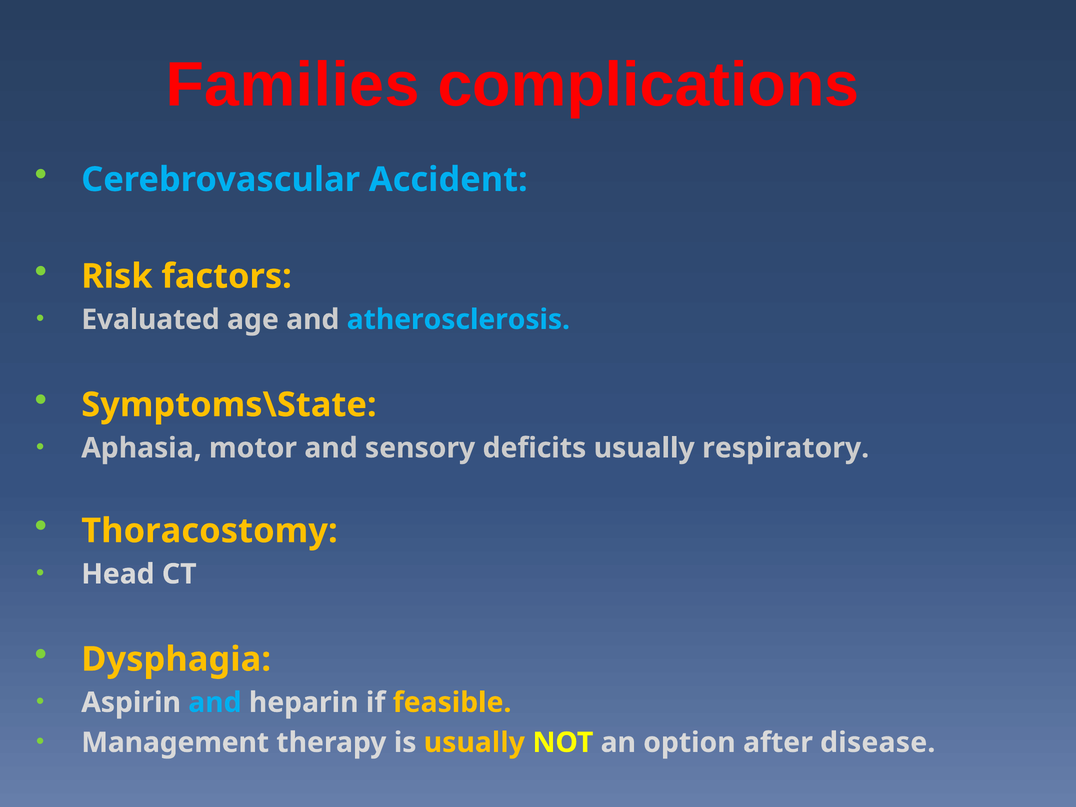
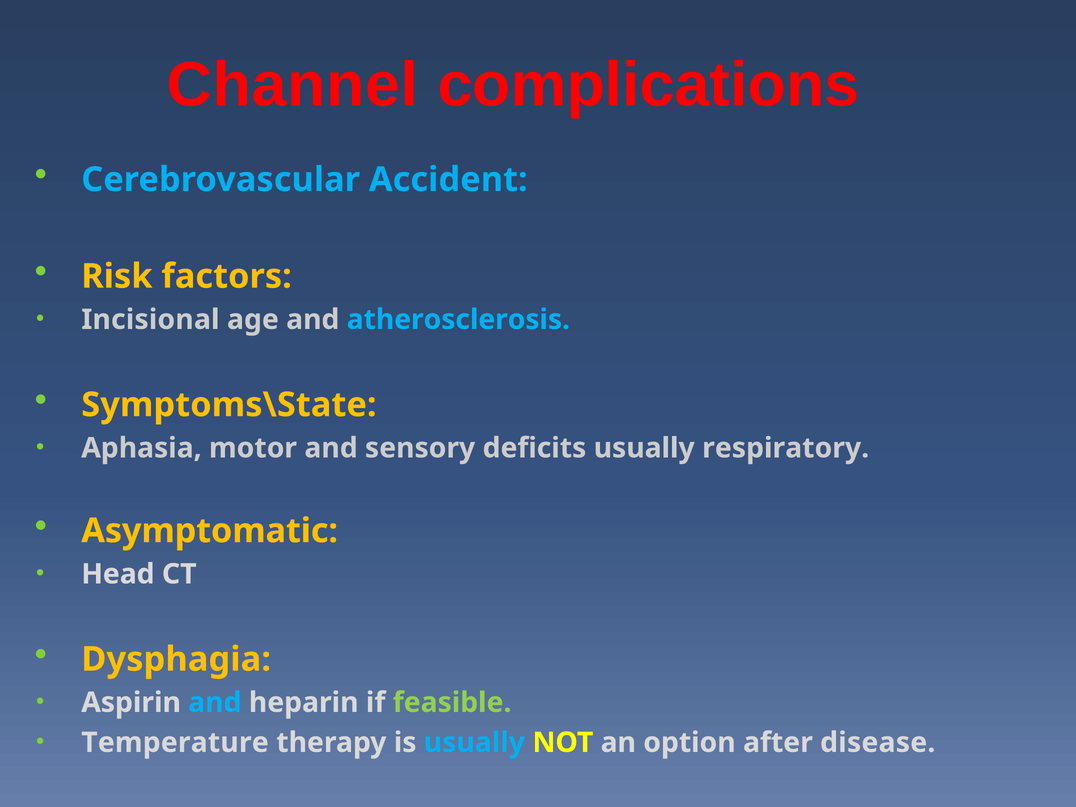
Families: Families -> Channel (293, 85)
Evaluated: Evaluated -> Incisional (150, 320)
Thoracostomy: Thoracostomy -> Asymptomatic (210, 531)
feasible colour: yellow -> light green (452, 703)
Management: Management -> Temperature (175, 743)
usually colour: yellow -> light blue (474, 743)
